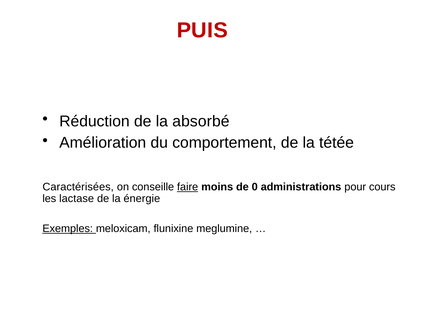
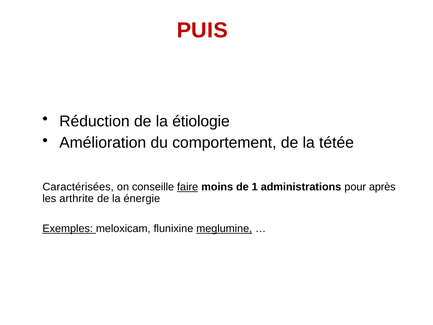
absorbé: absorbé -> étiologie (201, 121)
0: 0 -> 1 (255, 187)
cours: cours -> après (382, 187)
lactase: lactase -> arthrite (77, 199)
meglumine underline: none -> present (224, 228)
